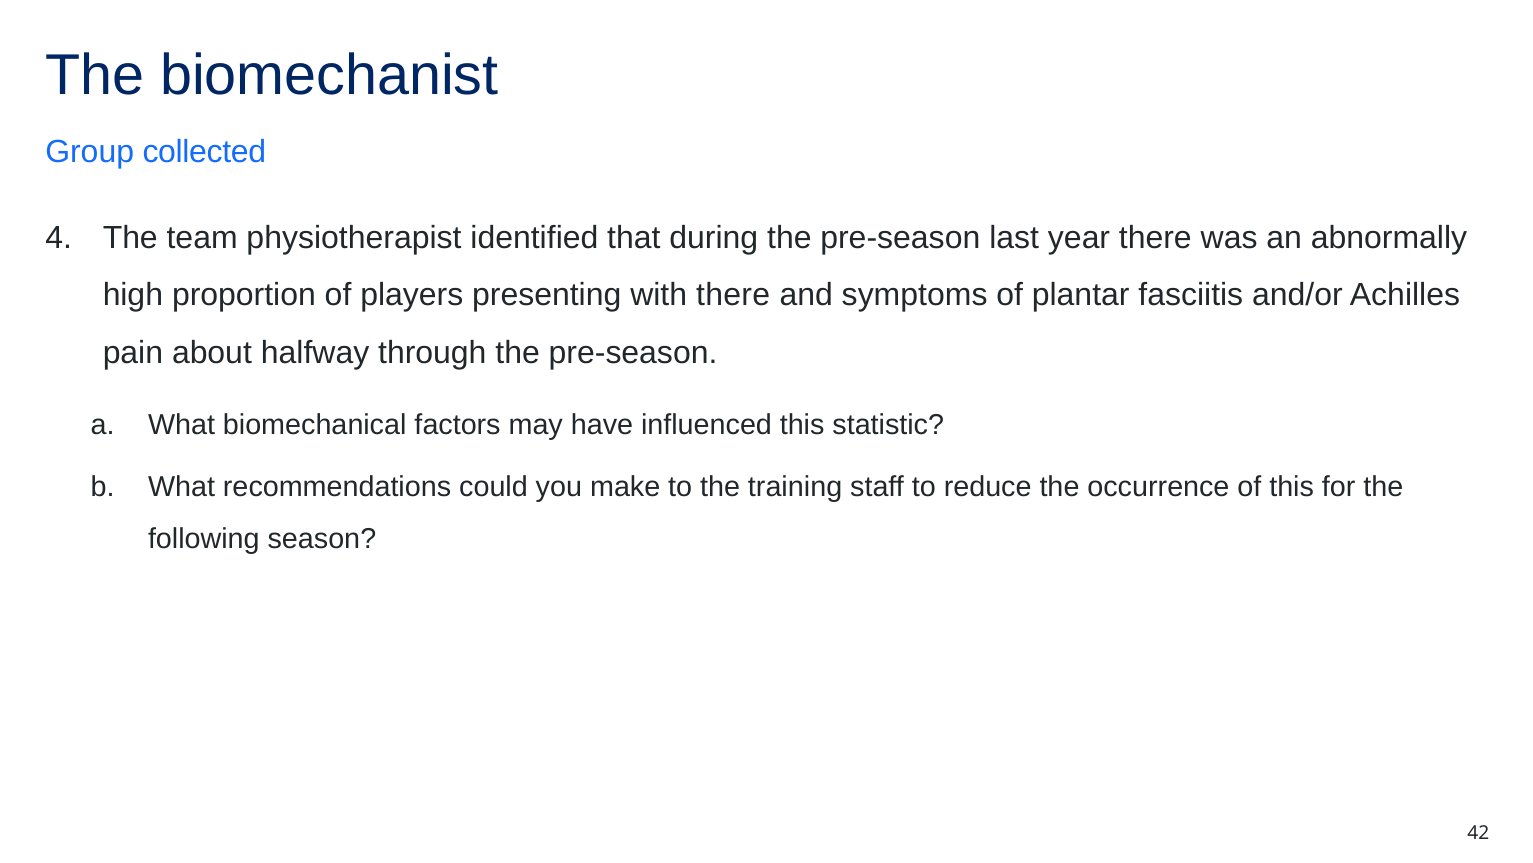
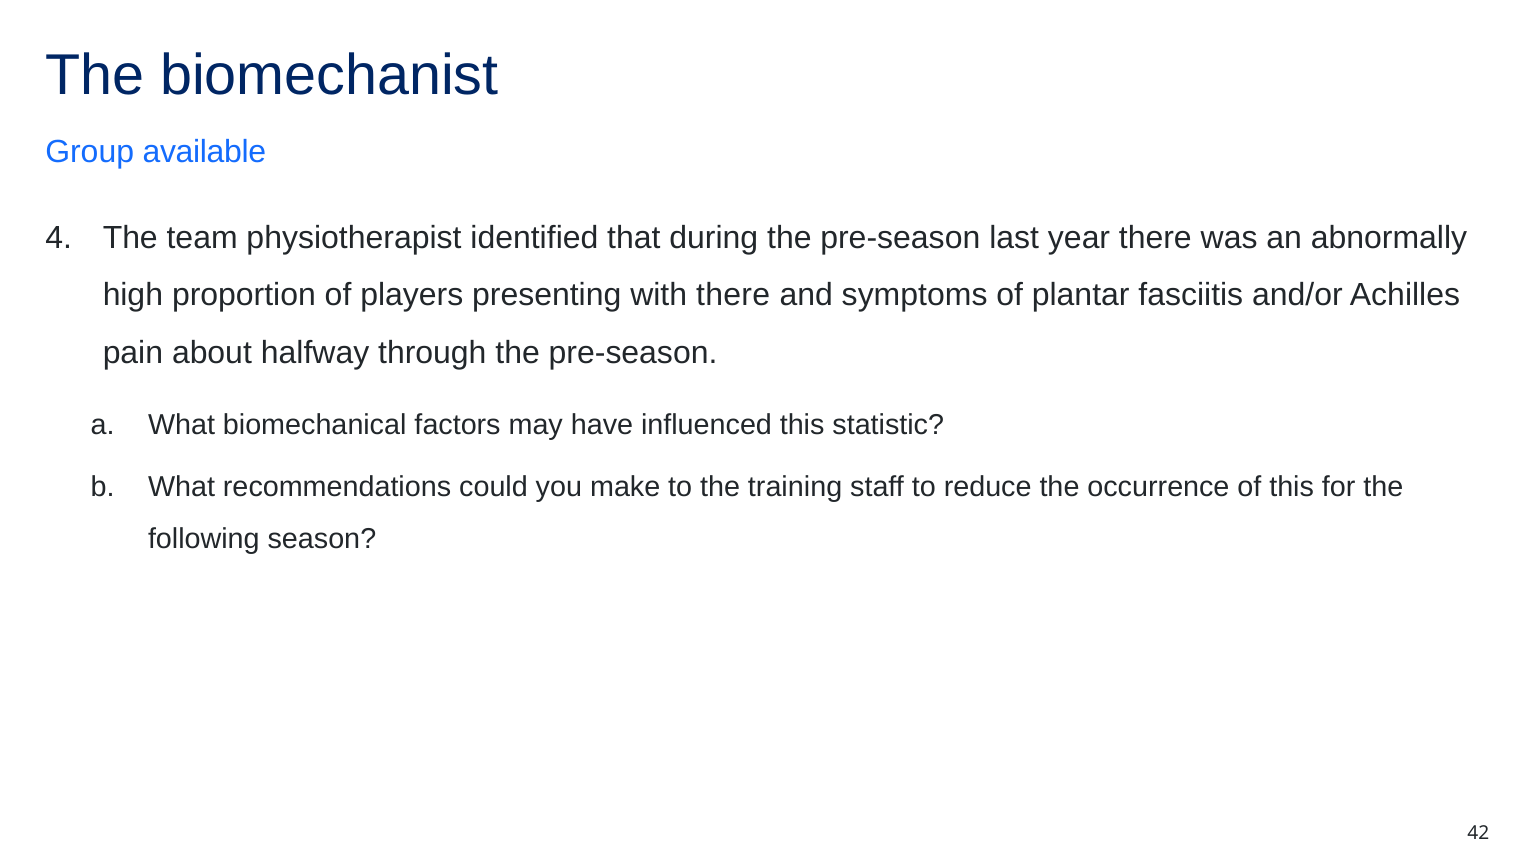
collected: collected -> available (204, 151)
